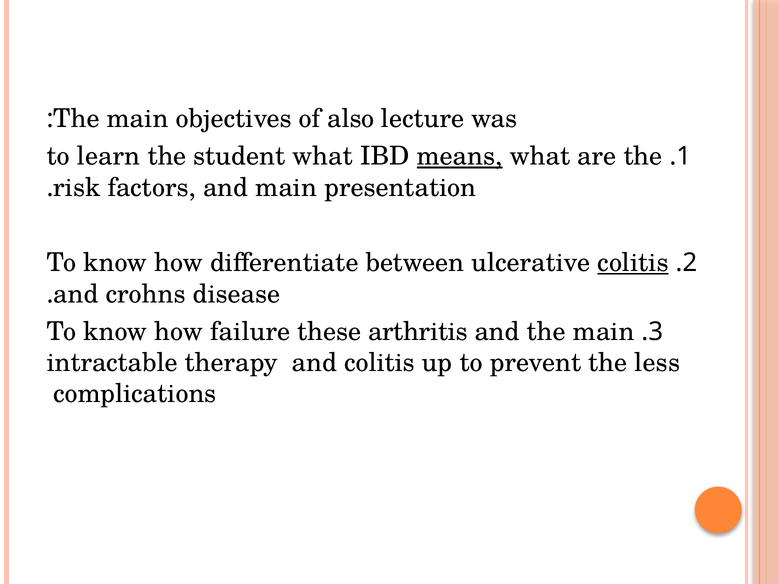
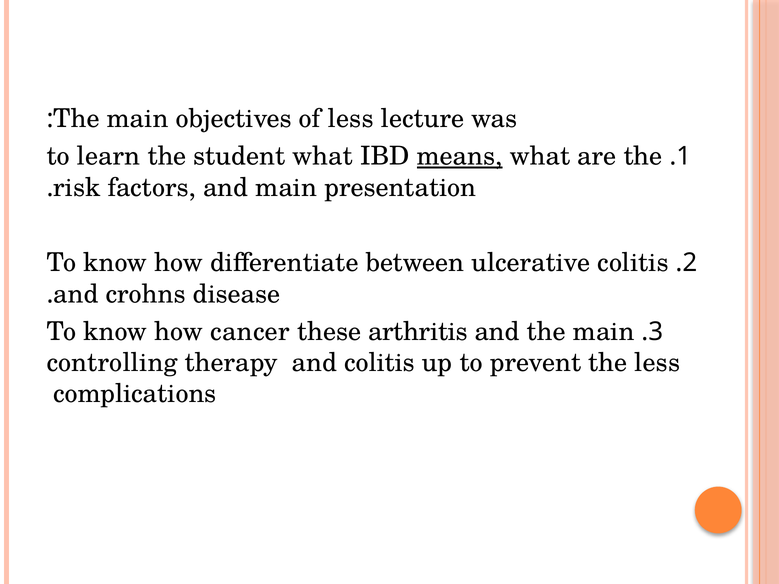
of also: also -> less (351, 119)
colitis underline: present -> none (633, 263)
failure: failure -> cancer (250, 332)
intractable: intractable -> controlling (112, 363)
